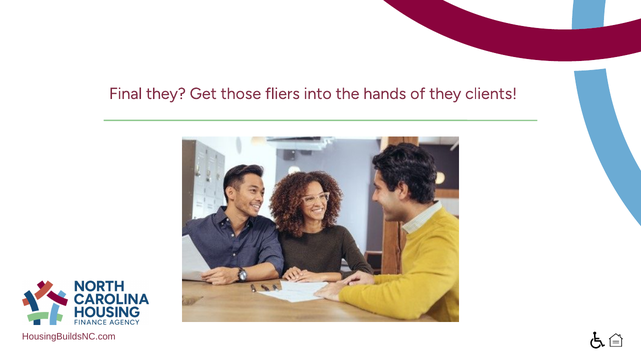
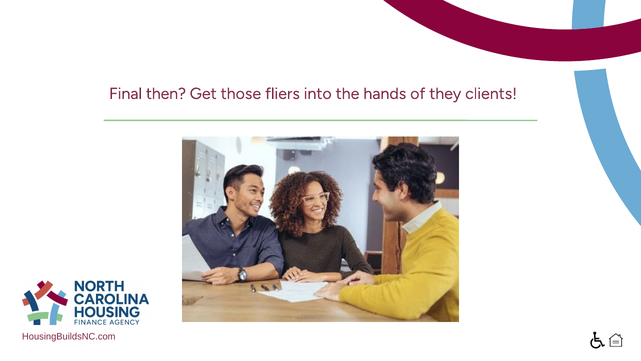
Final they: they -> then (166, 94)
